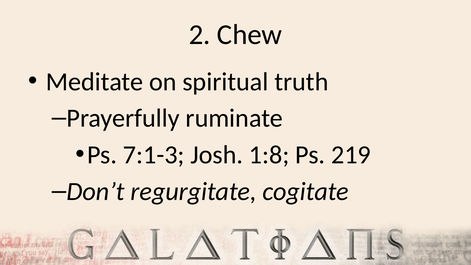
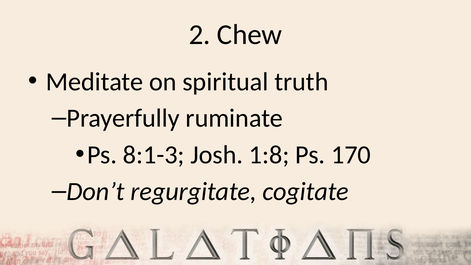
7:1-3: 7:1-3 -> 8:1-3 (154, 155)
219: 219 -> 170 (351, 155)
